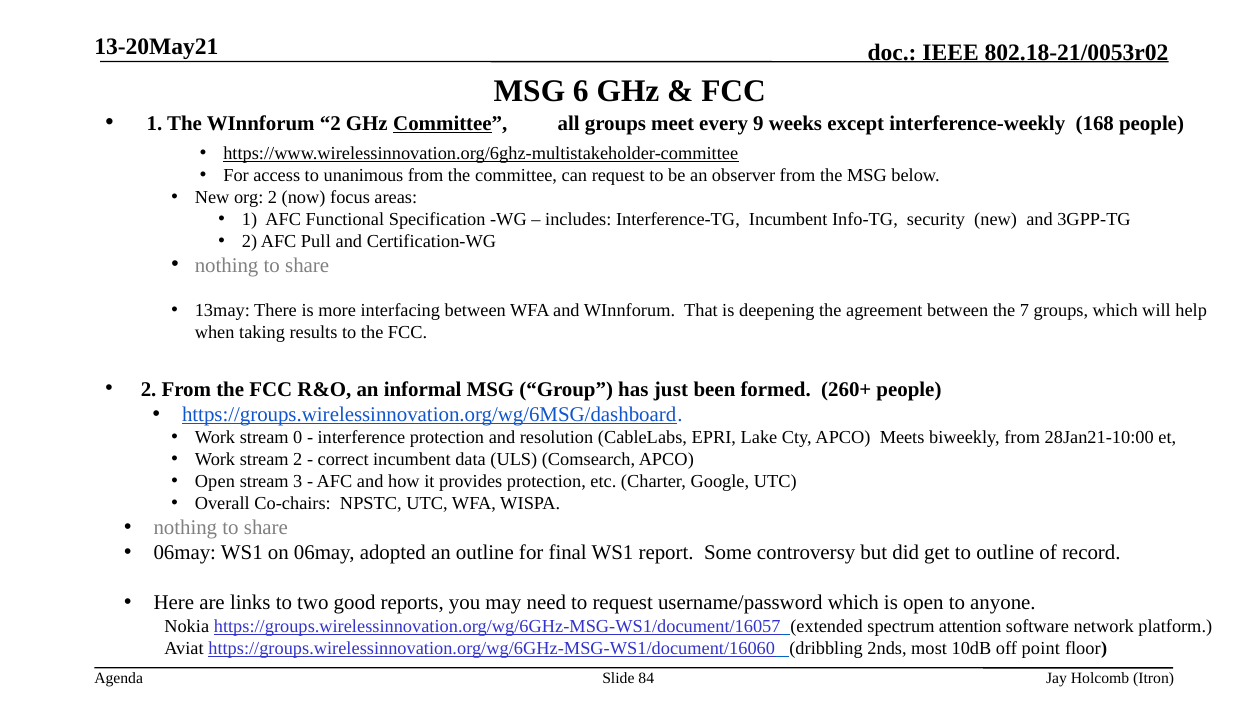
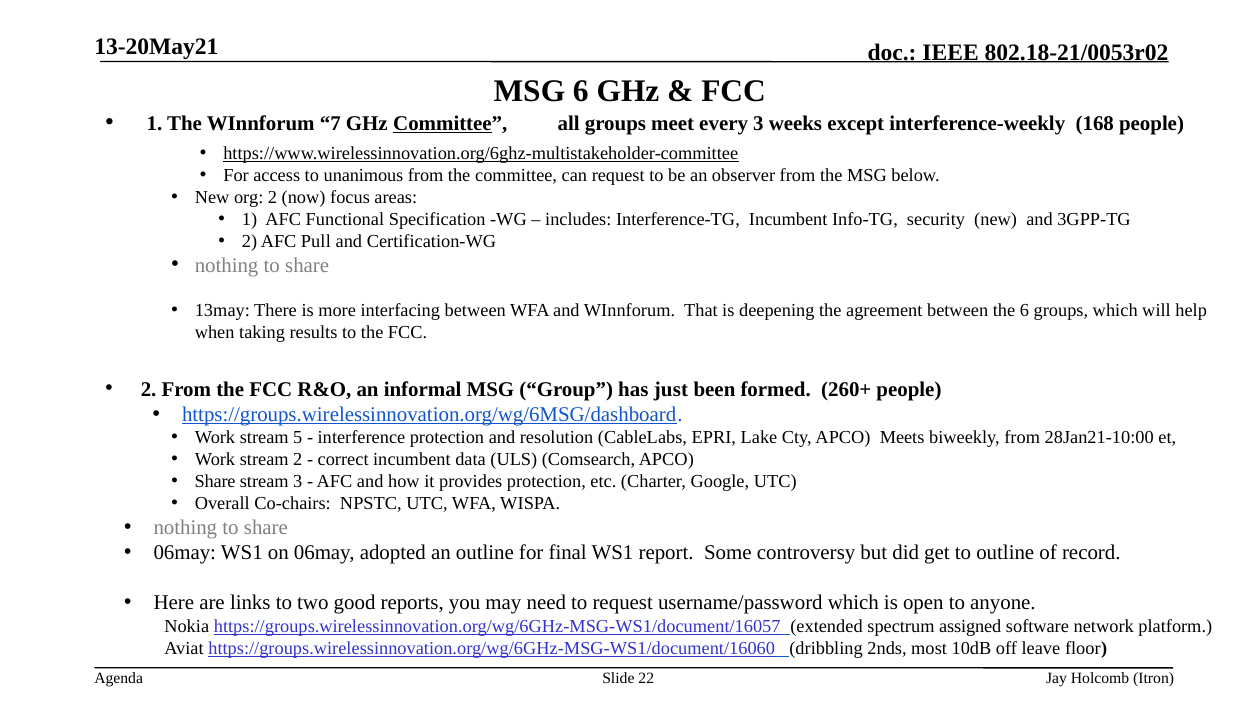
WInnforum 2: 2 -> 7 (330, 124)
every 9: 9 -> 3 (758, 124)
the 7: 7 -> 6 (1024, 311)
0: 0 -> 5 (298, 438)
Open: Open -> Share (215, 482)
attention: attention -> assigned (970, 626)
point: point -> leave (1041, 648)
84: 84 -> 22 (646, 678)
